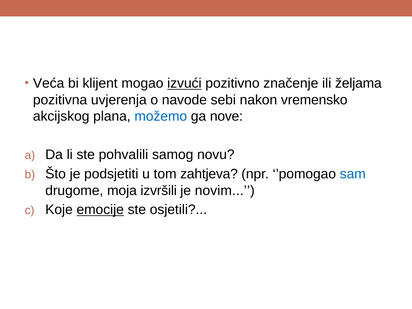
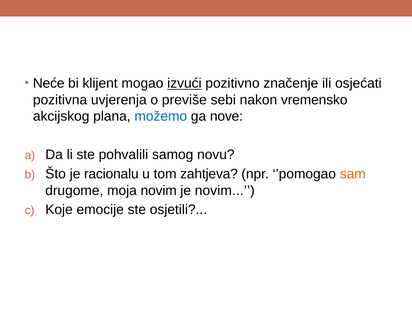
Veća: Veća -> Neće (49, 83)
željama: željama -> osjećati (358, 83)
navode: navode -> previše (184, 100)
podsjetiti: podsjetiti -> racionalu (111, 174)
sam colour: blue -> orange (353, 174)
moja izvršili: izvršili -> novim (159, 190)
emocije underline: present -> none (100, 210)
